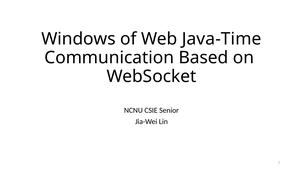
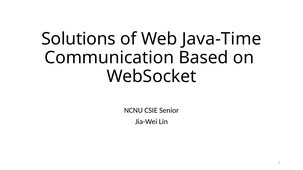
Windows: Windows -> Solutions (79, 39)
